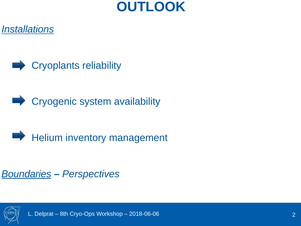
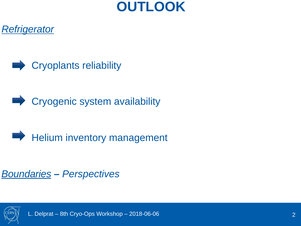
Installations: Installations -> Refrigerator (28, 29)
